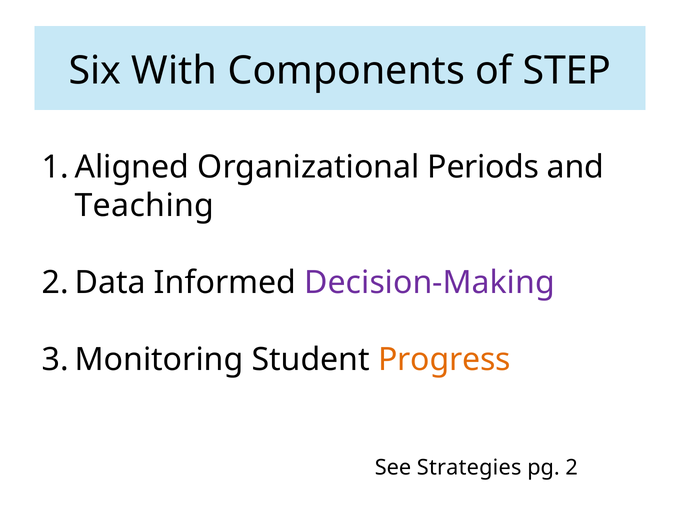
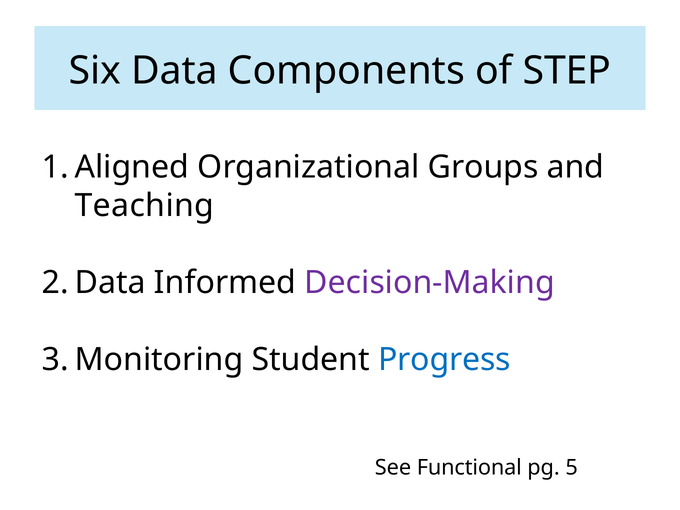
With: With -> Data (174, 71)
Periods: Periods -> Groups (483, 167)
Progress colour: orange -> blue (444, 360)
Strategies: Strategies -> Functional (469, 467)
2: 2 -> 5 (572, 467)
